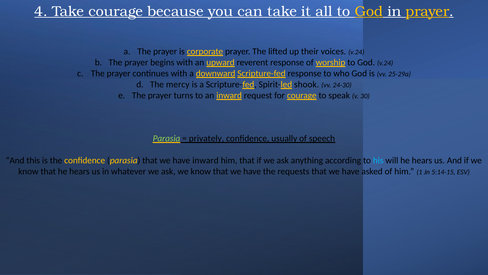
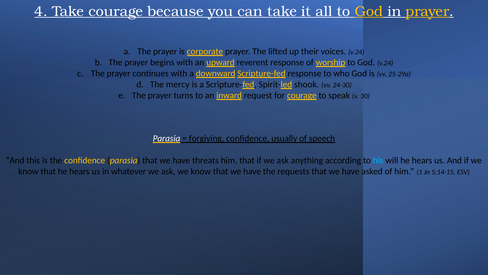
Parasia colour: light green -> white (166, 138)
privately: privately -> forgiving (206, 138)
have inward: inward -> threats (206, 160)
